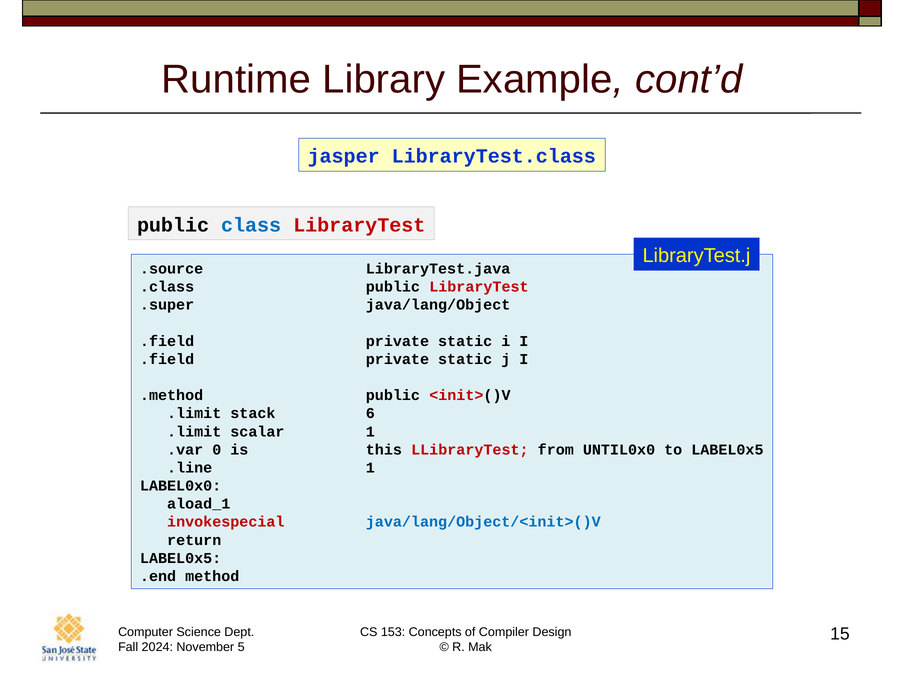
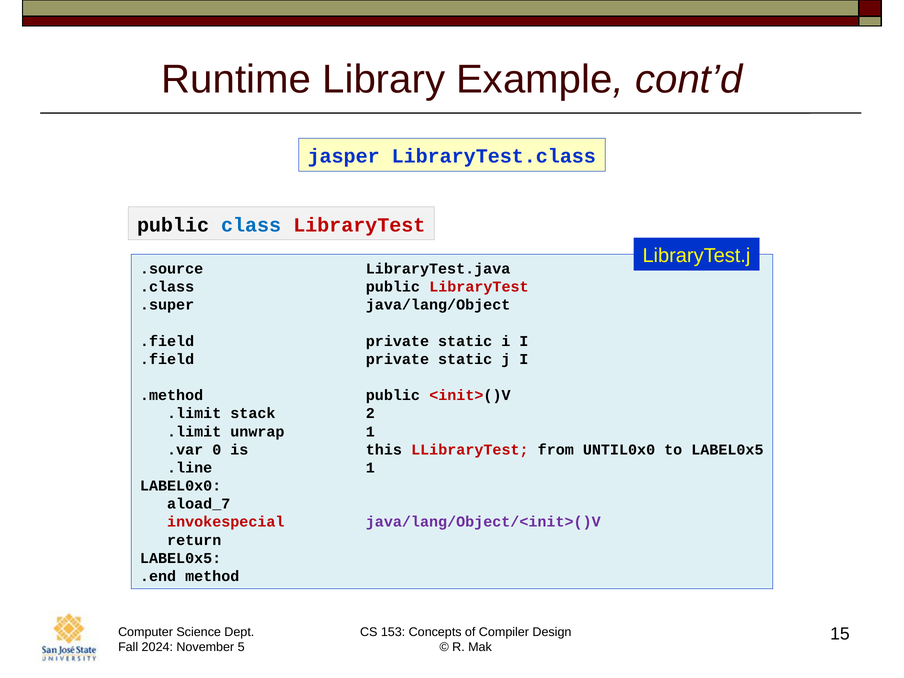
6: 6 -> 2 (370, 414)
scalar: scalar -> unwrap (257, 432)
aload_1: aload_1 -> aload_7 (199, 504)
java/lang/Object/<init>()V colour: blue -> purple (483, 522)
